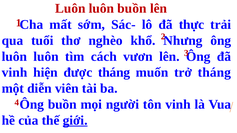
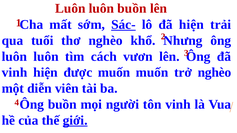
Sác- underline: none -> present (123, 25)
đã thực: thực -> hiện (191, 25)
được tháng: tháng -> muốn (114, 73)
trở tháng: tháng -> nghèo (214, 73)
